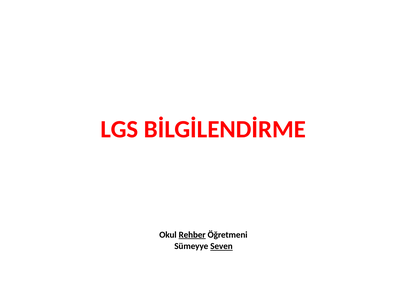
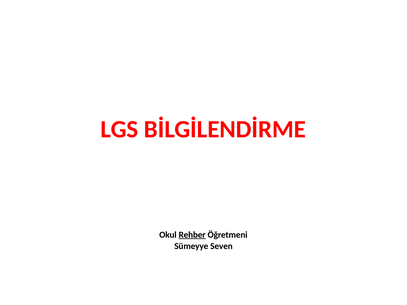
Seven underline: present -> none (221, 247)
